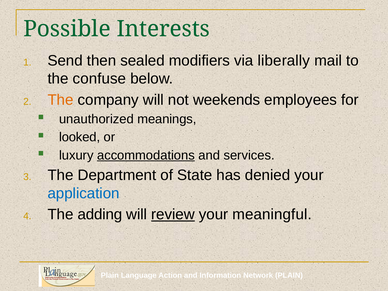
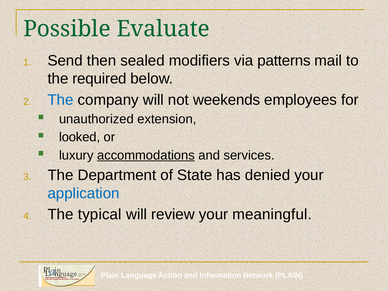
Interests: Interests -> Evaluate (163, 29)
liberally: liberally -> patterns (284, 61)
confuse: confuse -> required (99, 79)
The colour: orange -> blue (61, 100)
meanings: meanings -> extension (167, 119)
adding: adding -> typical (100, 215)
review underline: present -> none (173, 215)
